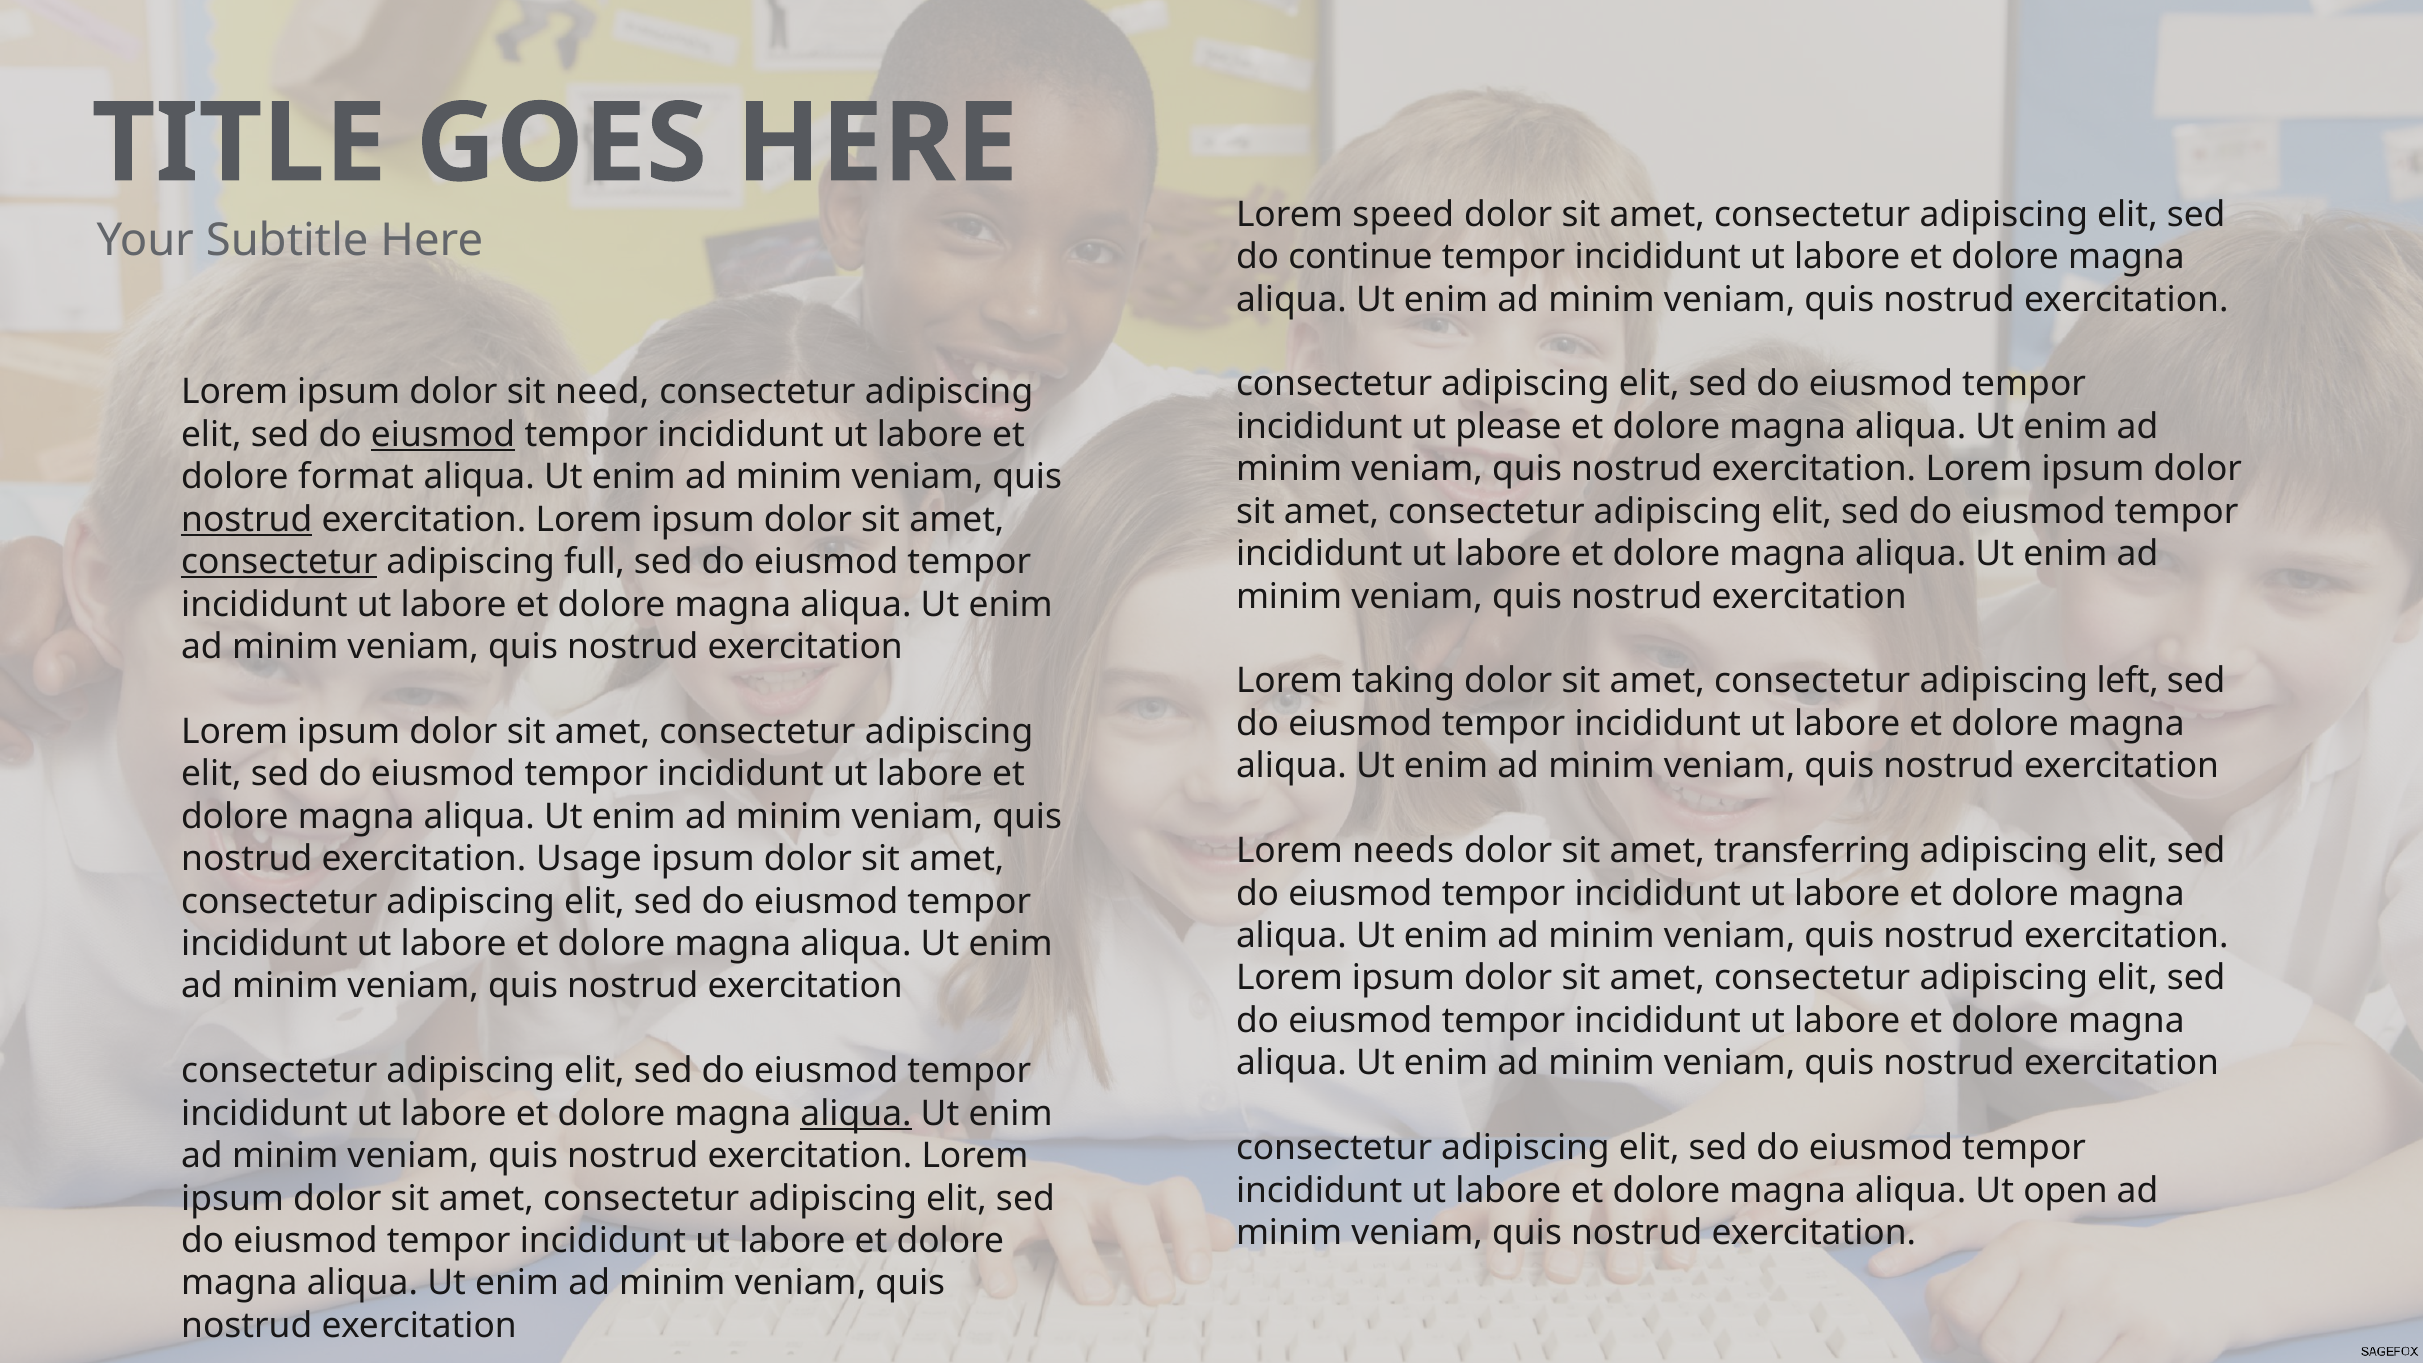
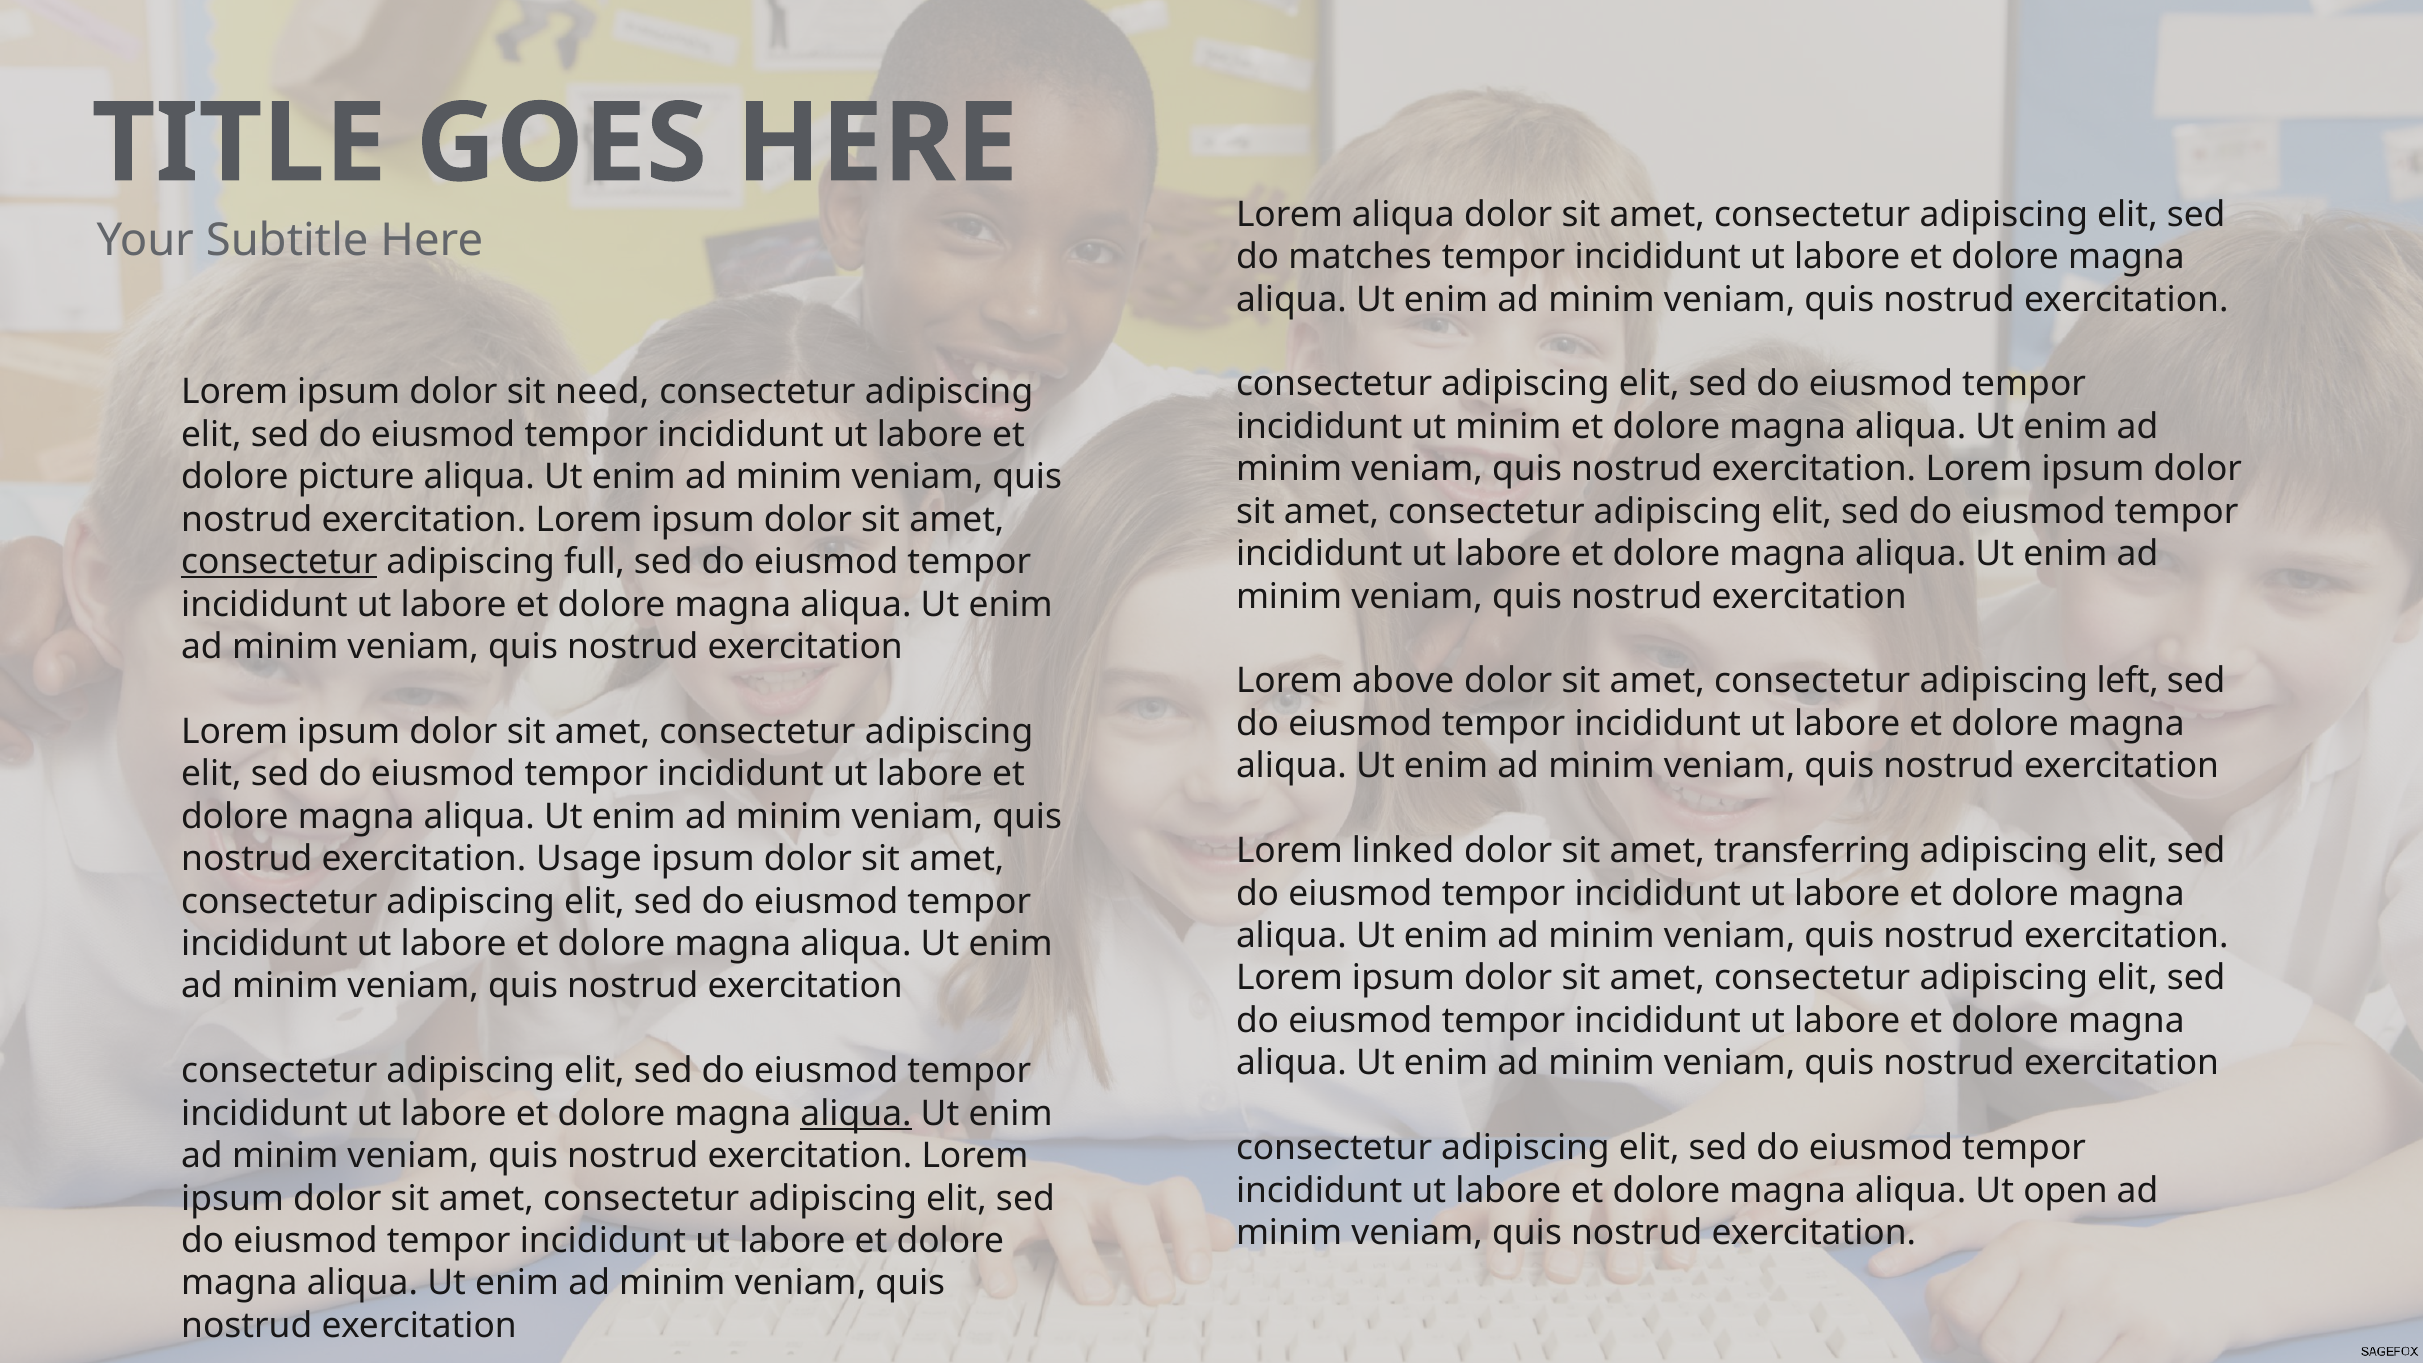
Lorem speed: speed -> aliqua (1403, 214)
continue: continue -> matches (1360, 257)
ut please: please -> minim (1508, 427)
eiusmod underline: present -> none (443, 435)
format: format -> picture (356, 477)
nostrud underline: present -> none (247, 520)
taking: taking -> above (1403, 681)
needs: needs -> linked (1403, 851)
